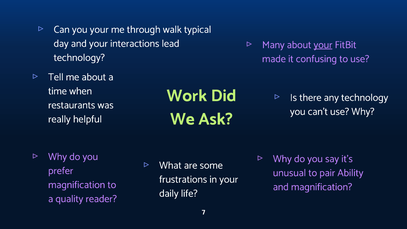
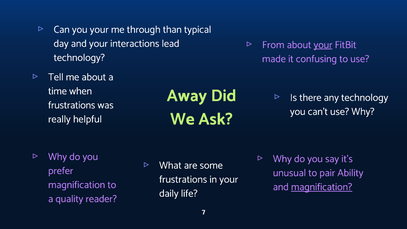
walk: walk -> than (172, 29)
Many: Many -> From (273, 45)
Work: Work -> Away (187, 96)
restaurants: restaurants -> frustrations (72, 105)
magnification underline: none -> present (322, 187)
